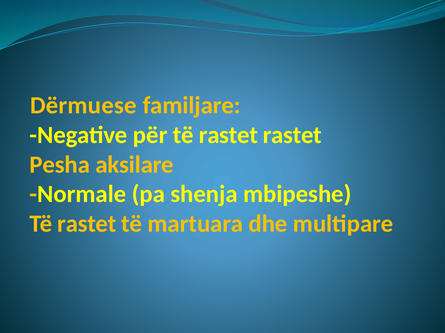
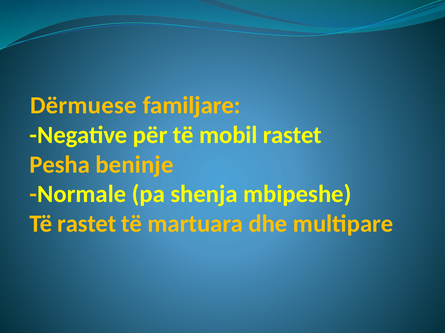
për të rastet: rastet -> mobil (228, 135)
aksilare: aksilare -> beninje (135, 165)
